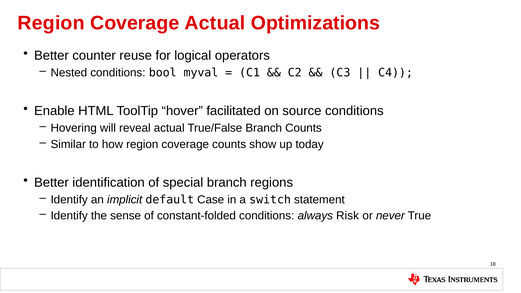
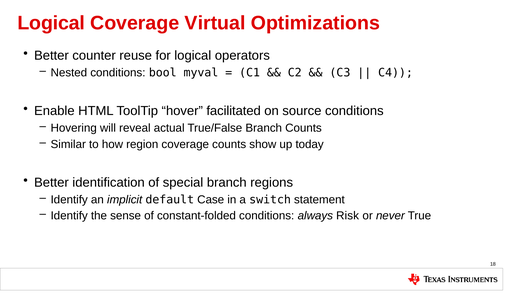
Region: Region -> Logical (51, 23)
Coverage Actual: Actual -> Virtual (215, 23)
